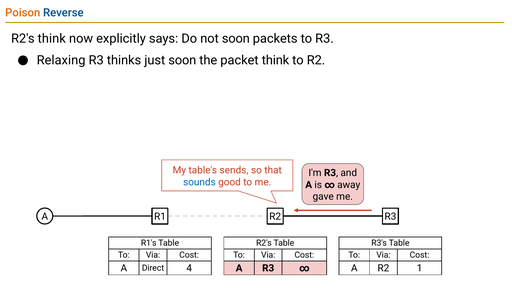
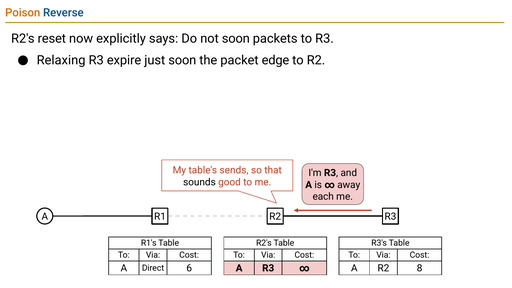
R2's think: think -> reset (52, 39)
thinks: thinks -> expire (124, 60)
packet think: think -> edge (275, 60)
sounds colour: blue -> black (199, 182)
gave: gave -> each (323, 197)
4: 4 -> 6 (189, 268)
1: 1 -> 8 (420, 268)
